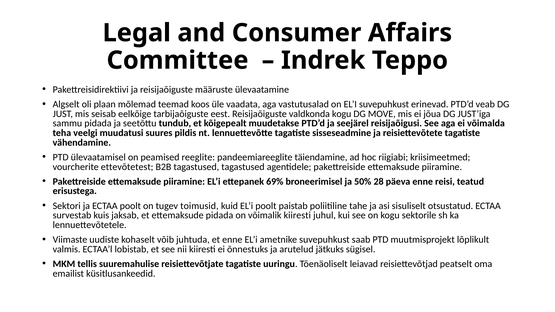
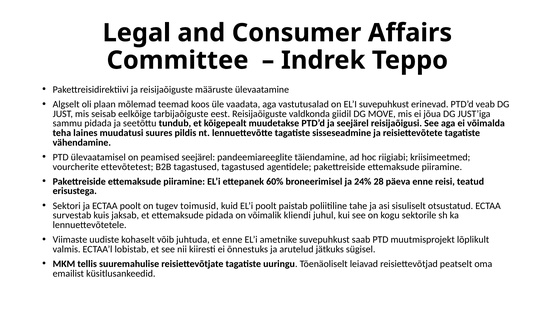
valdkonda kogu: kogu -> giidil (342, 114)
veelgi: veelgi -> laines (85, 133)
peamised reeglite: reeglite -> seejärel (198, 157)
69%: 69% -> 60% (275, 182)
50%: 50% -> 24% (363, 182)
võimalik kiiresti: kiiresti -> kliendi (297, 215)
